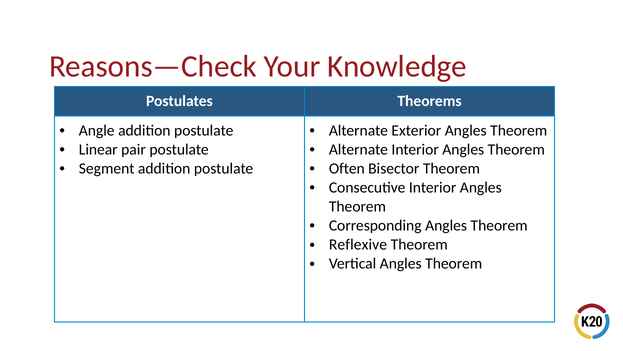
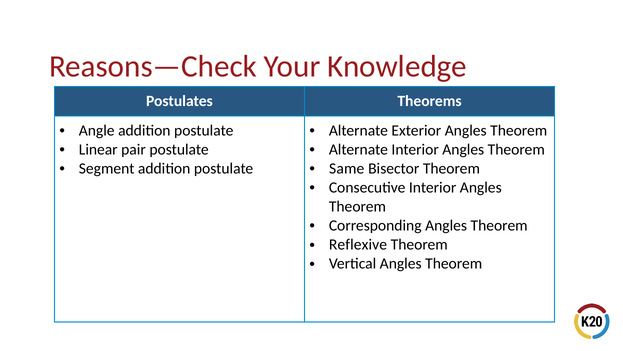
Often: Often -> Same (347, 168)
